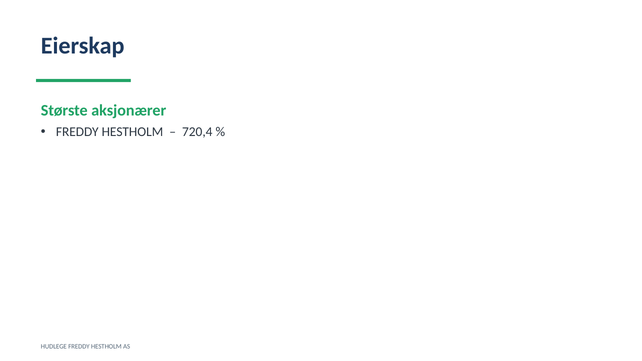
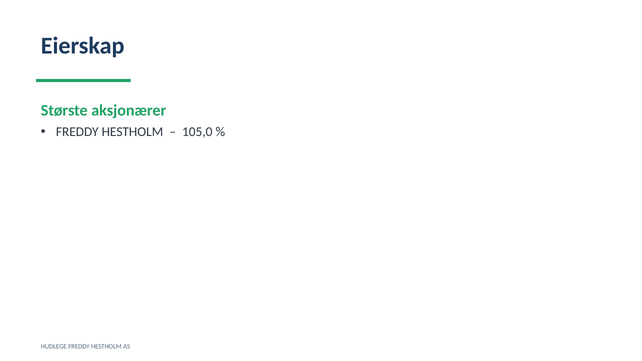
720,4: 720,4 -> 105,0 (197, 132)
